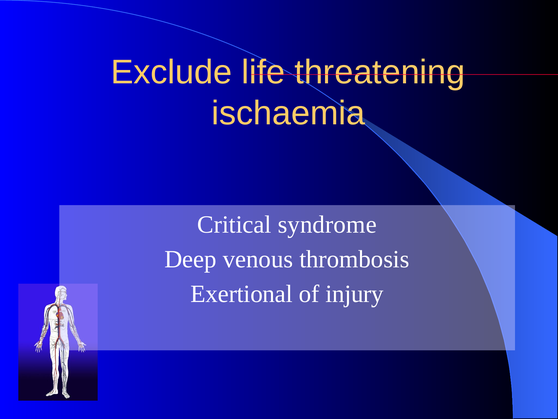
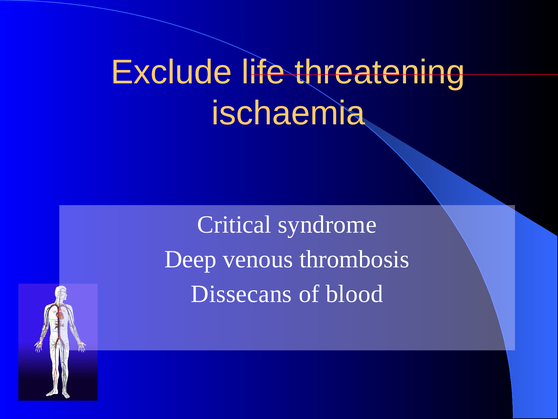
Exertional: Exertional -> Dissecans (241, 294)
injury: injury -> blood (354, 294)
